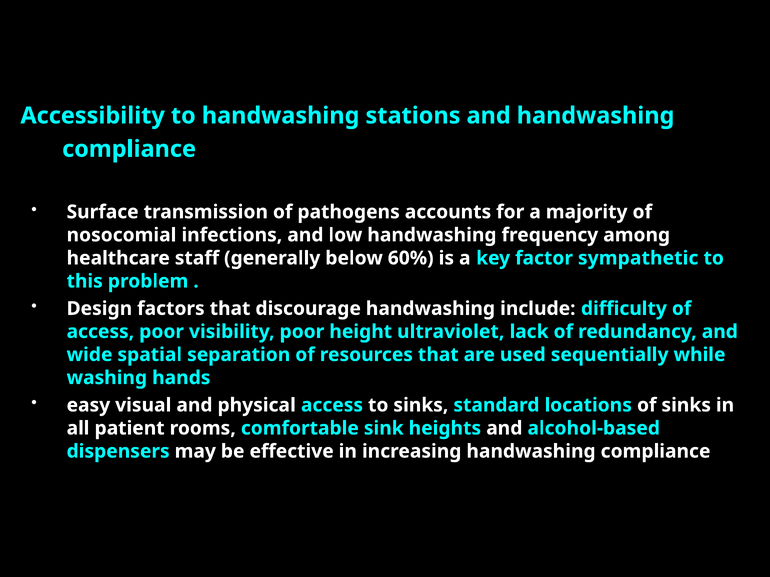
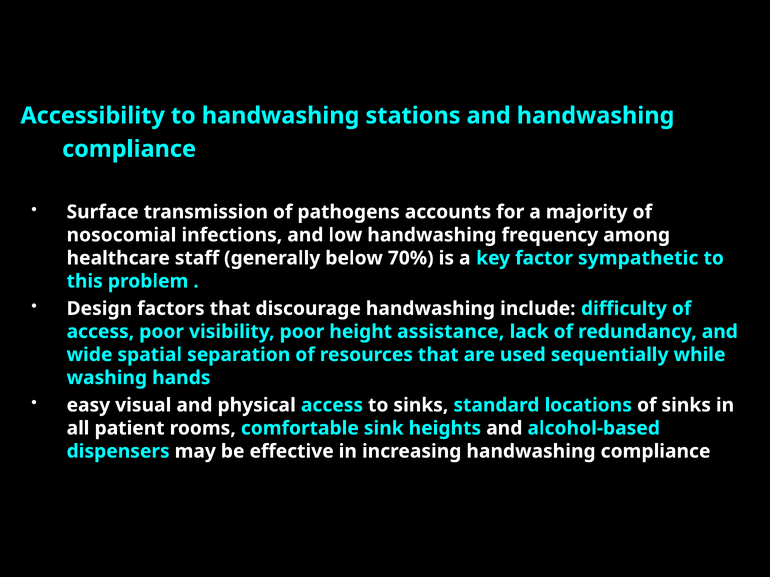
60%: 60% -> 70% (411, 258)
ultraviolet: ultraviolet -> assistance (451, 332)
